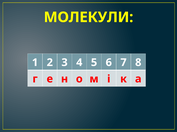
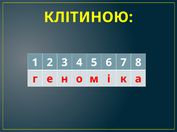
МОЛЕКУЛИ: МОЛЕКУЛИ -> КЛІТИНОЮ (88, 17)
